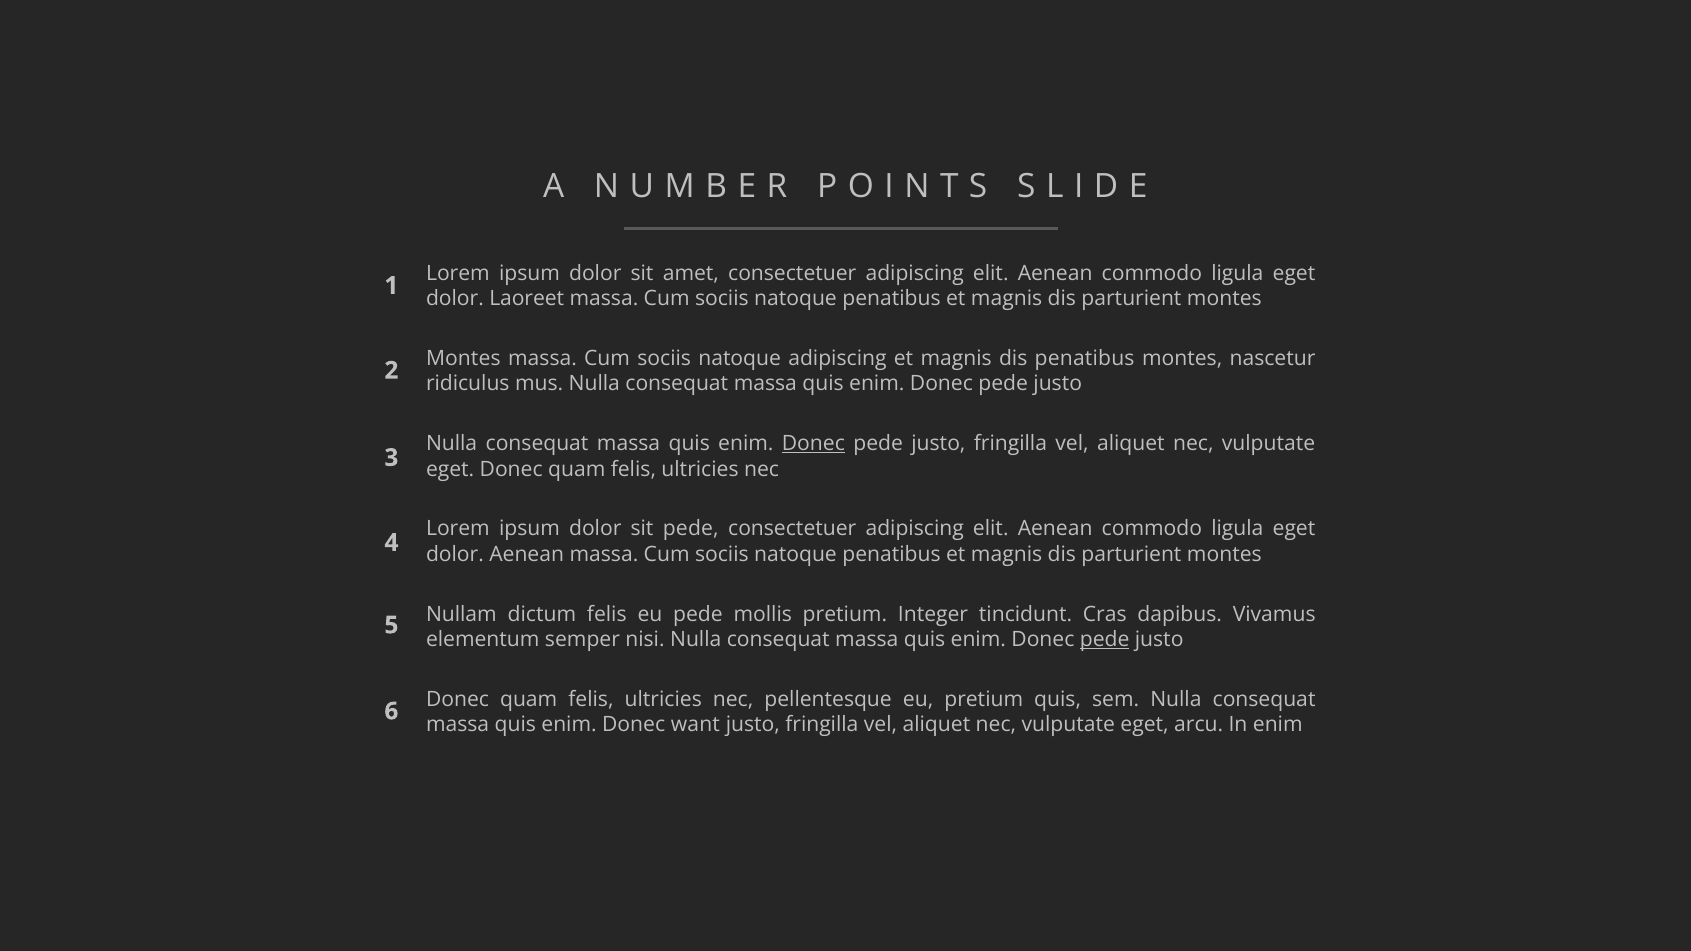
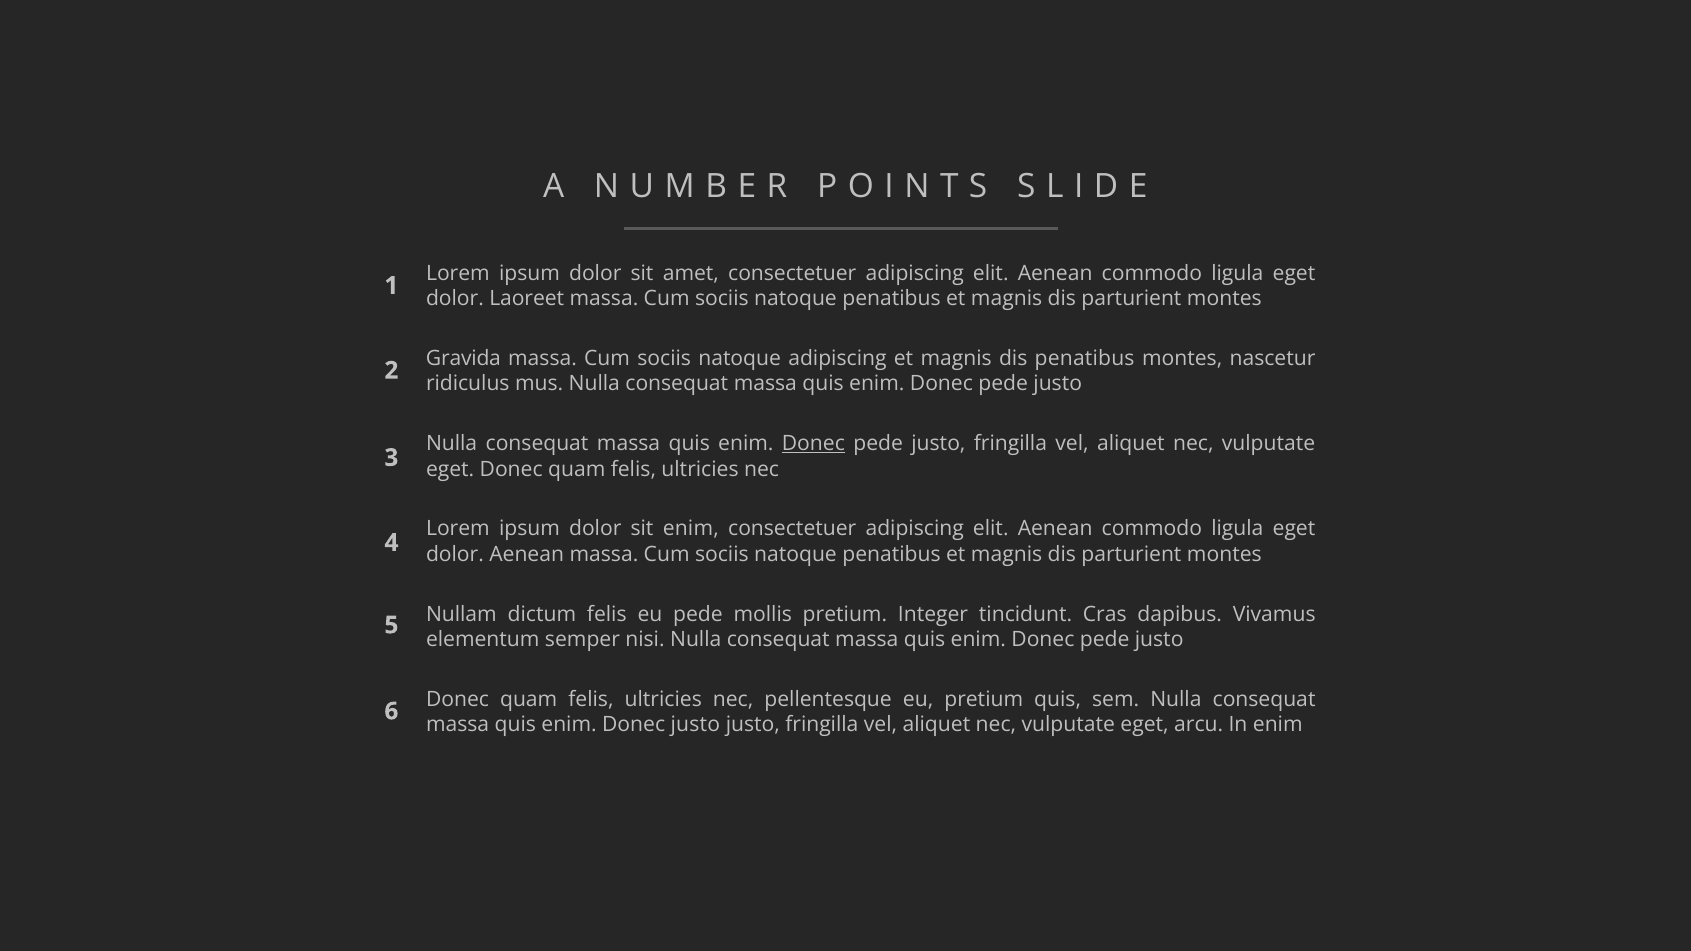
Montes: Montes -> Gravida (463, 359)
sit pede: pede -> enim (691, 529)
pede underline: present -> none (1105, 640)
Donec want: want -> justo (695, 725)
